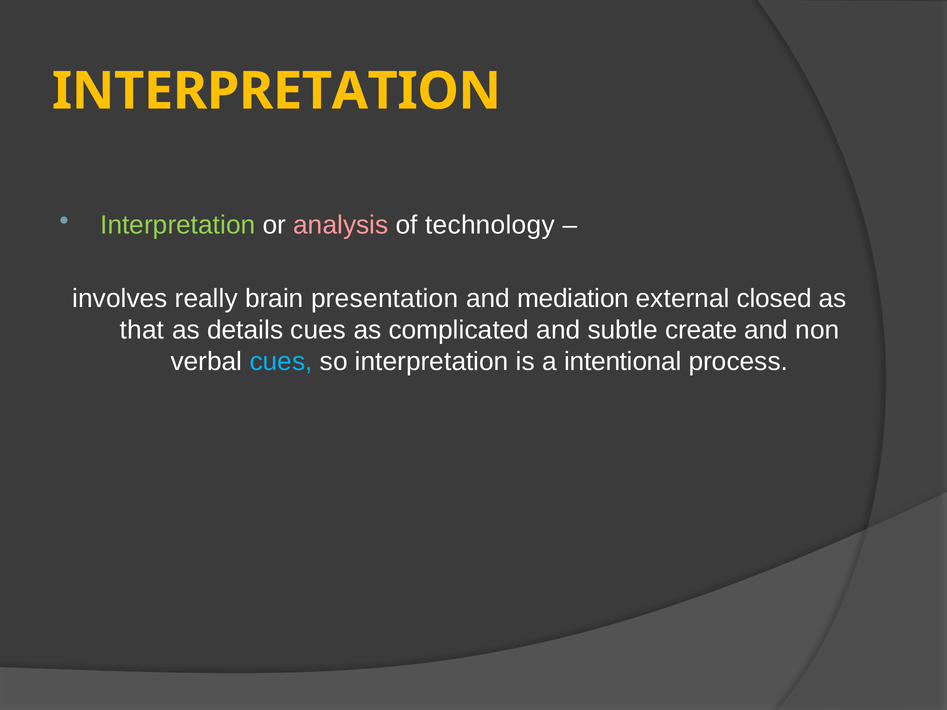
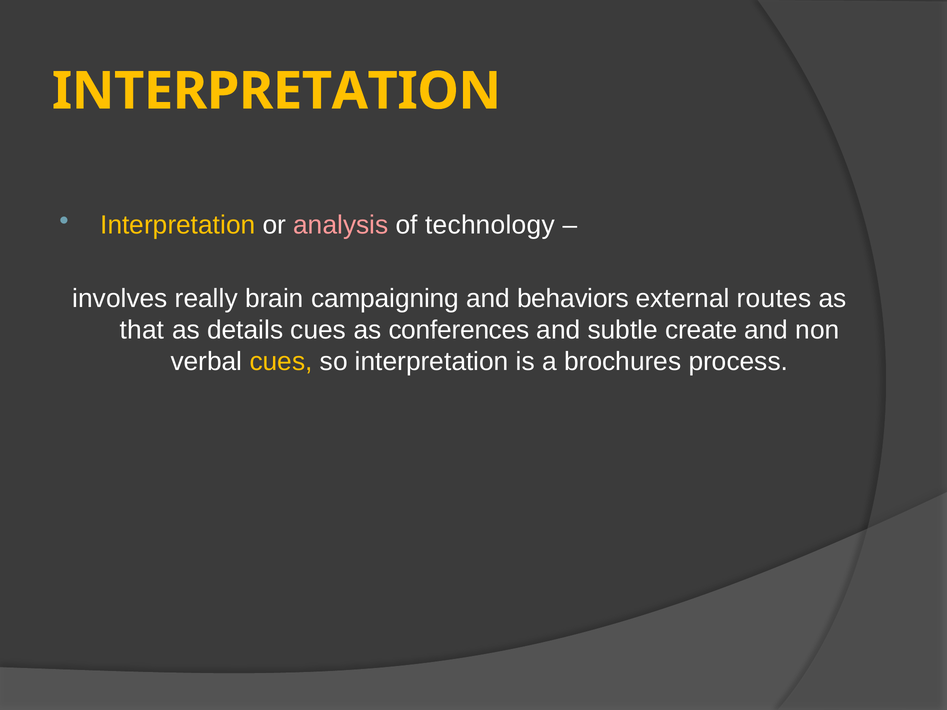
Interpretation colour: light green -> yellow (178, 225)
presentation: presentation -> campaigning (385, 299)
mediation: mediation -> behaviors (573, 299)
closed: closed -> routes (774, 299)
complicated: complicated -> conferences (459, 330)
cues colour: light blue -> yellow (281, 362)
intentional: intentional -> brochures (623, 362)
